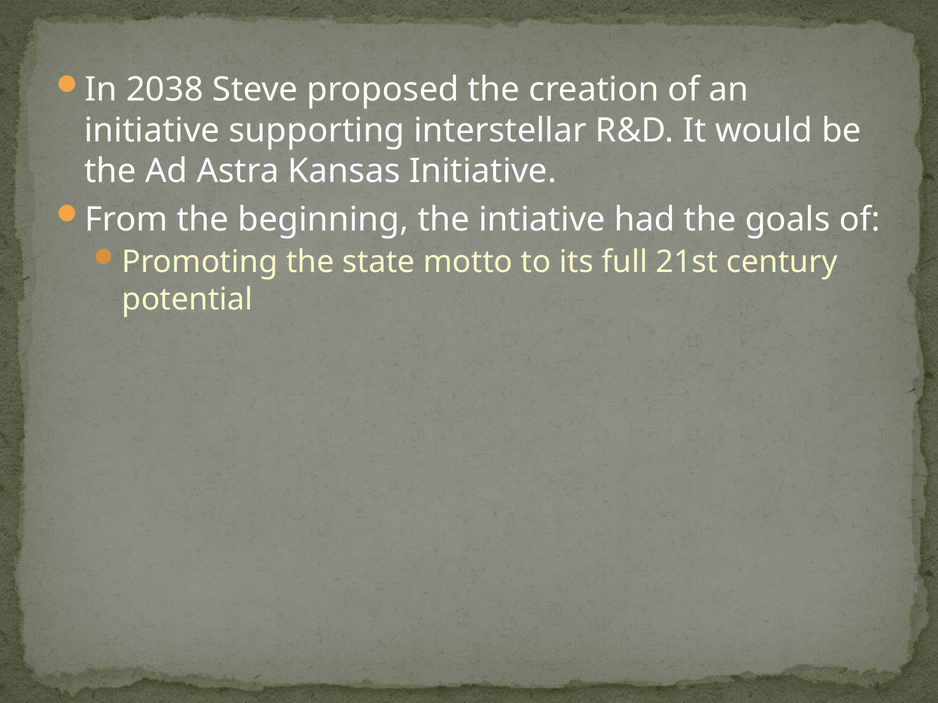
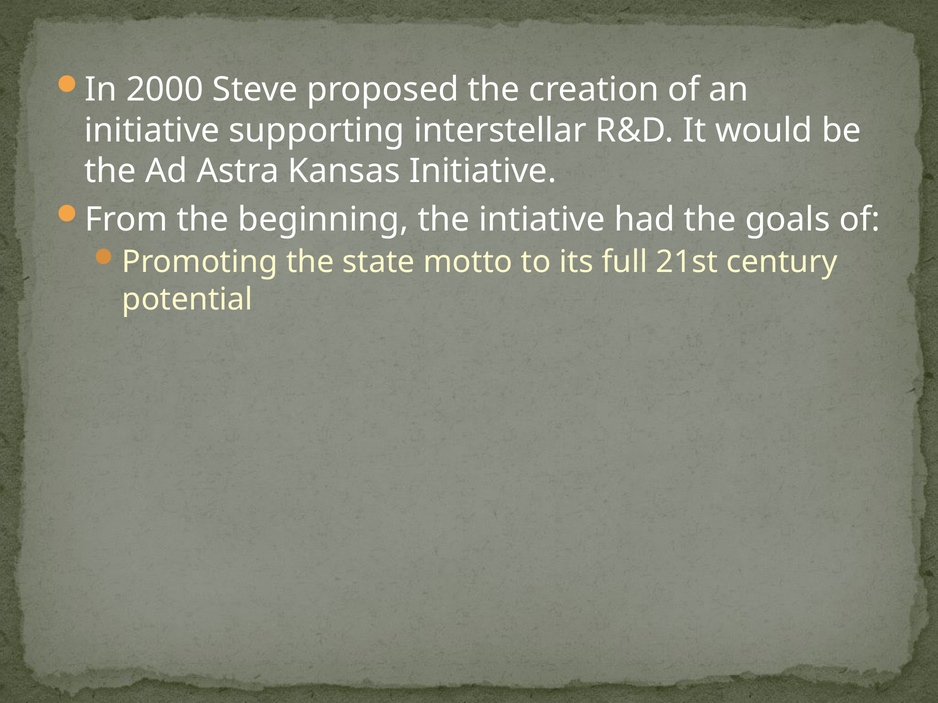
2038: 2038 -> 2000 (165, 90)
